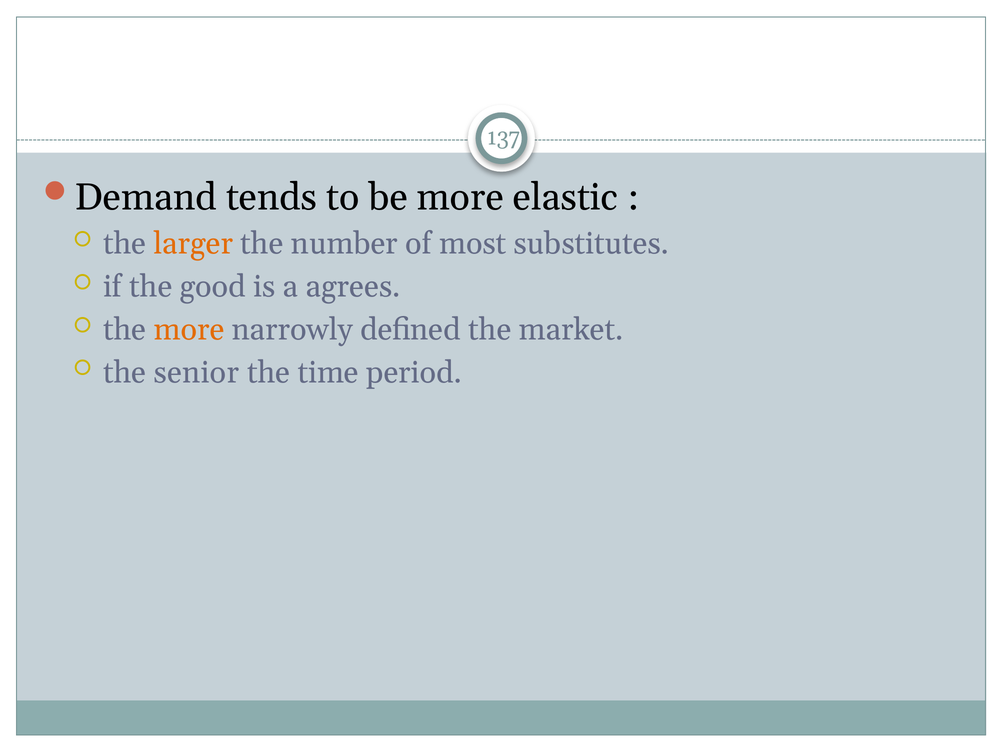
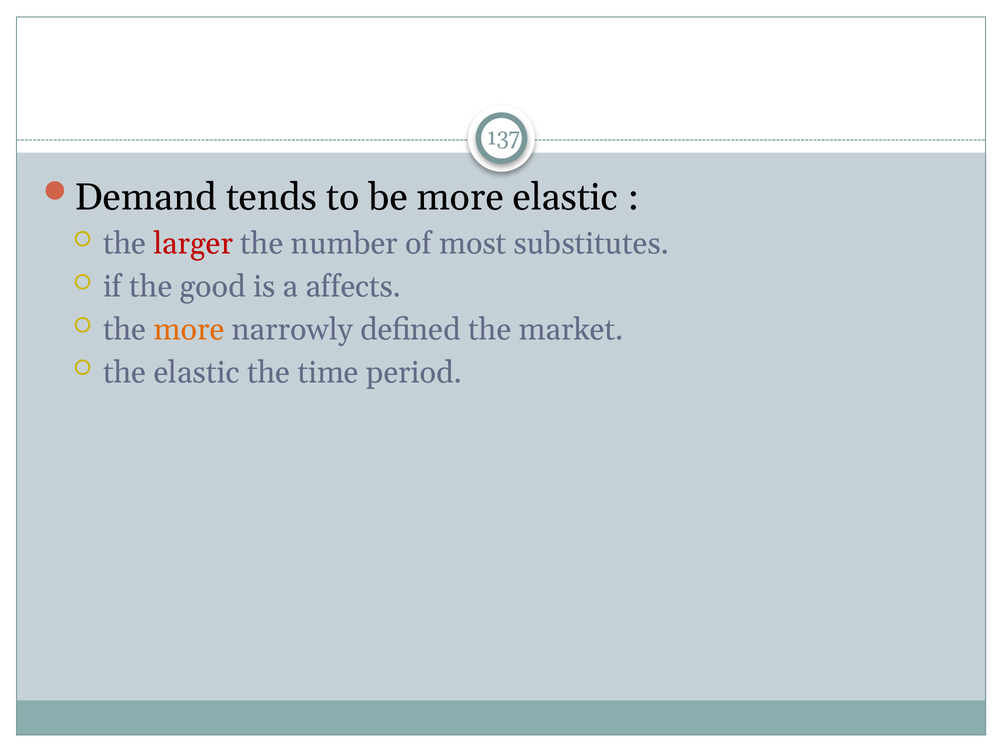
larger colour: orange -> red (193, 244)
agrees: agrees -> affects (353, 287)
the senior: senior -> elastic (197, 373)
